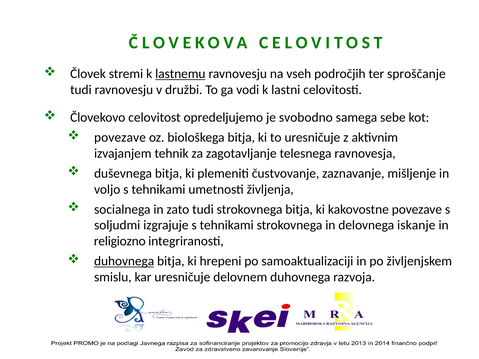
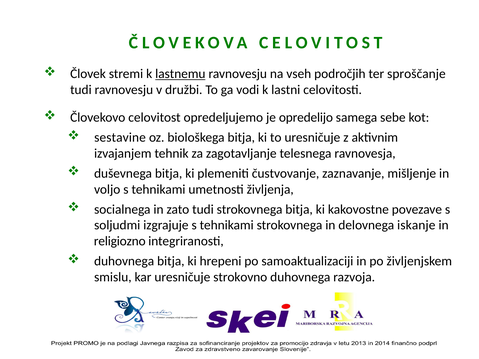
svobodno: svobodno -> opredelijo (306, 118)
povezave: povezave -> sestavine (120, 138)
duhovnega underline: present -> none (124, 261)
delovnem: delovnem -> strokovno (240, 277)
